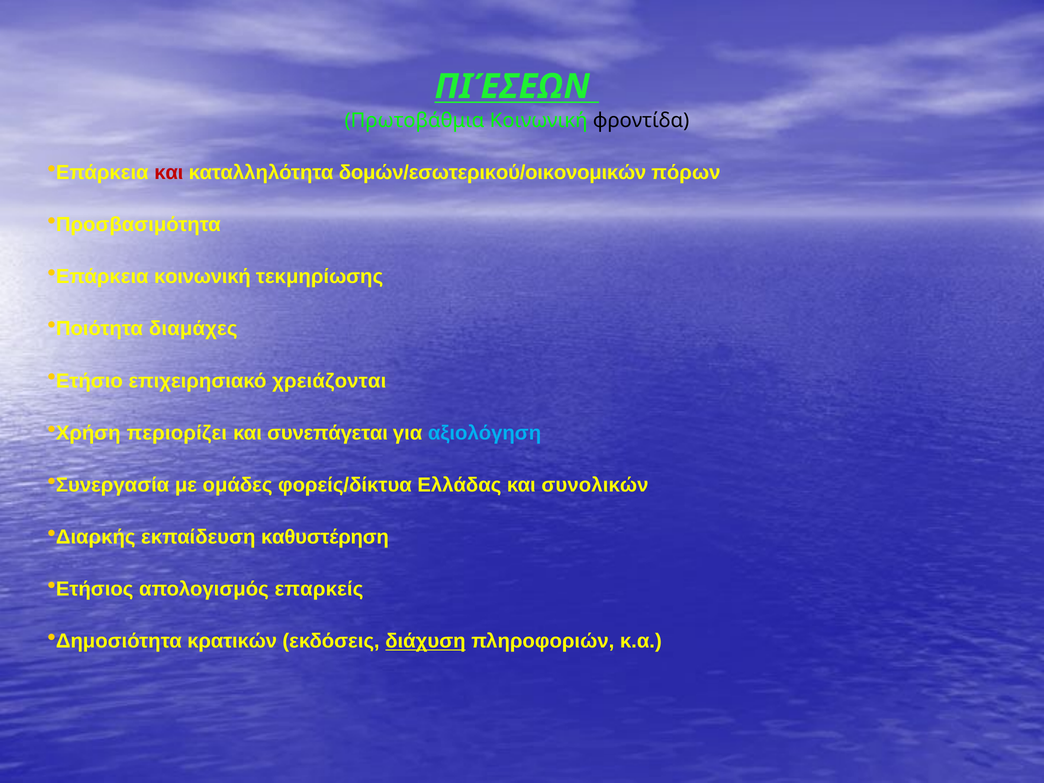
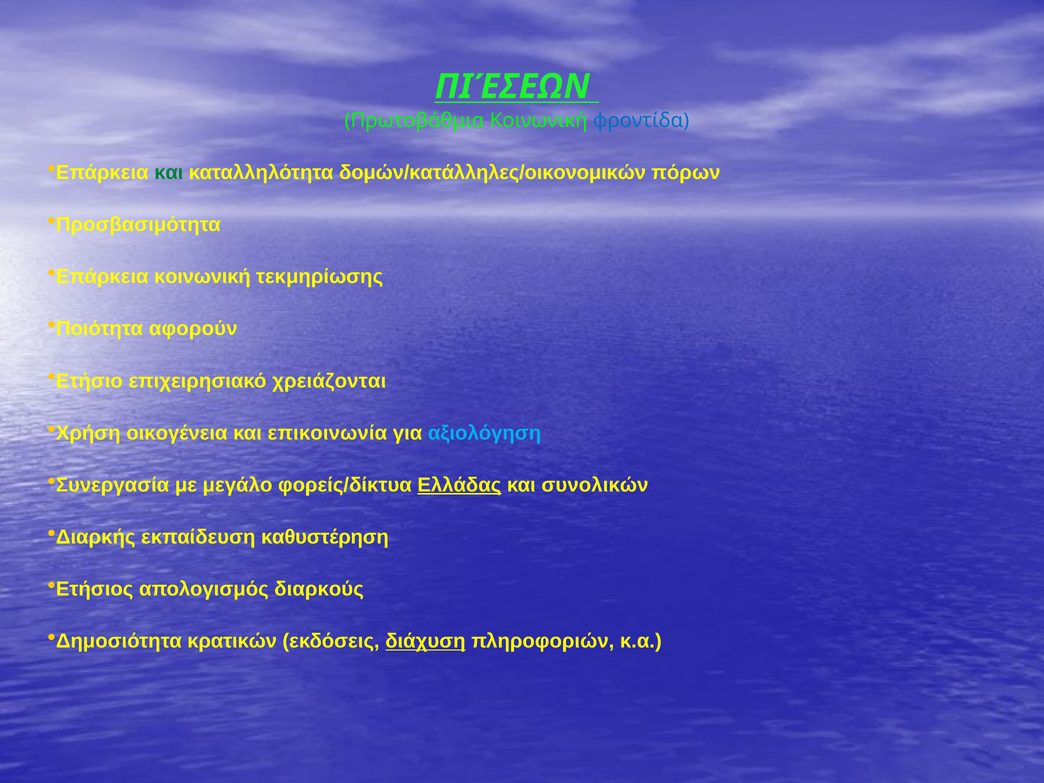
φροντίδα colour: black -> blue (641, 120)
και colour: red -> green (169, 173)
δομών/εσωτερικού/οικονομικών: δομών/εσωτερικού/οικονομικών -> δομών/κατάλληλες/οικονομικών (493, 173)
διαμάχες: διαμάχες -> αφορούν (193, 329)
περιορίζει: περιορίζει -> οικογένεια (177, 433)
συνεπάγεται: συνεπάγεται -> επικοινωνία (327, 433)
ομάδες: ομάδες -> μεγάλο (237, 485)
Ελλάδας underline: none -> present (459, 485)
επαρκείς: επαρκείς -> διαρκούς (319, 589)
